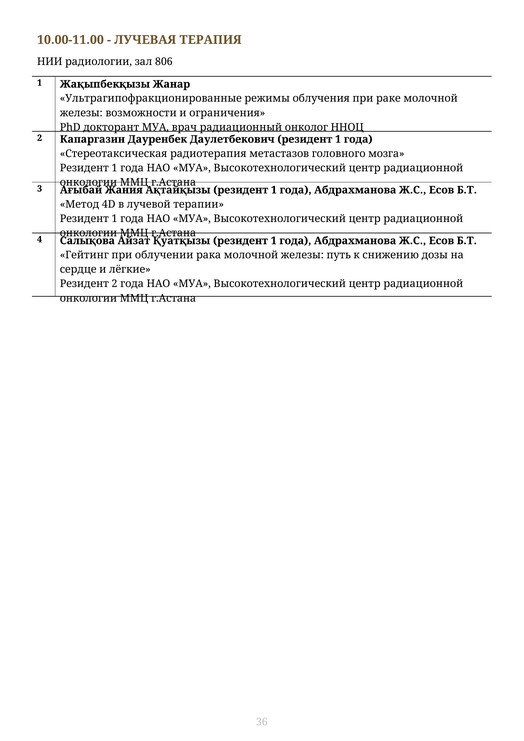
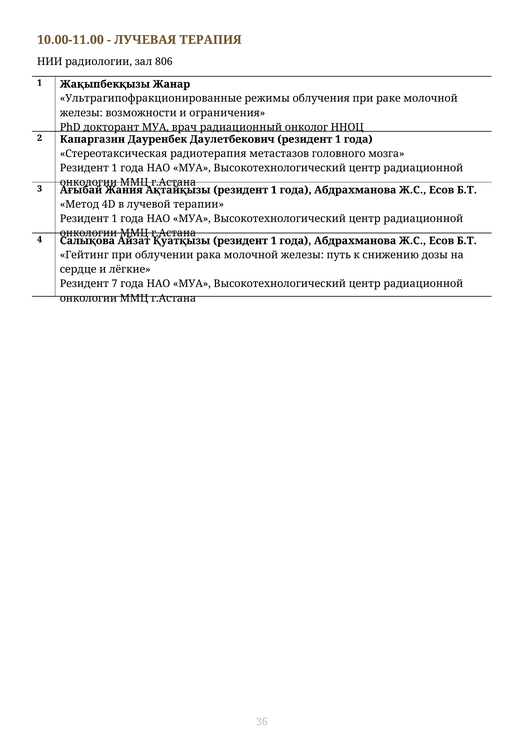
Резидент 2: 2 -> 7 (115, 284)
